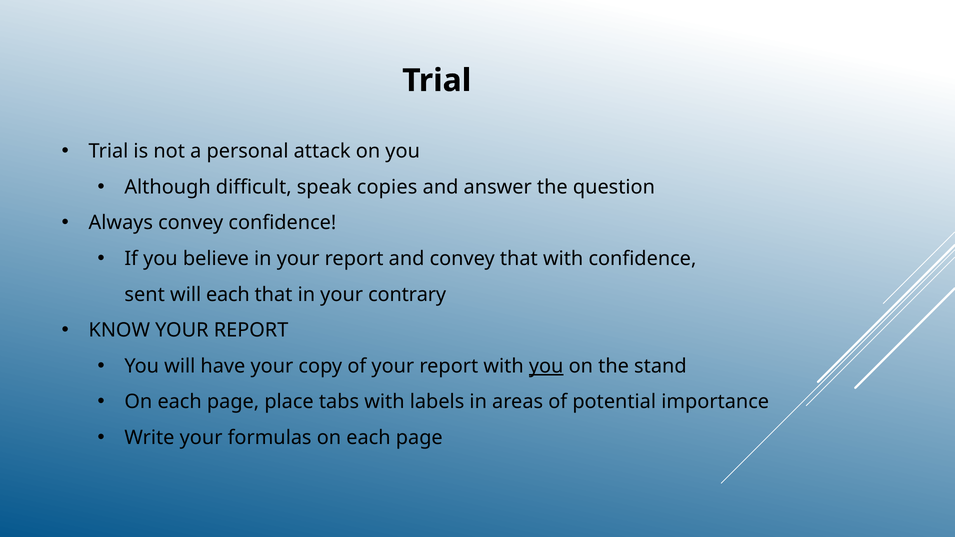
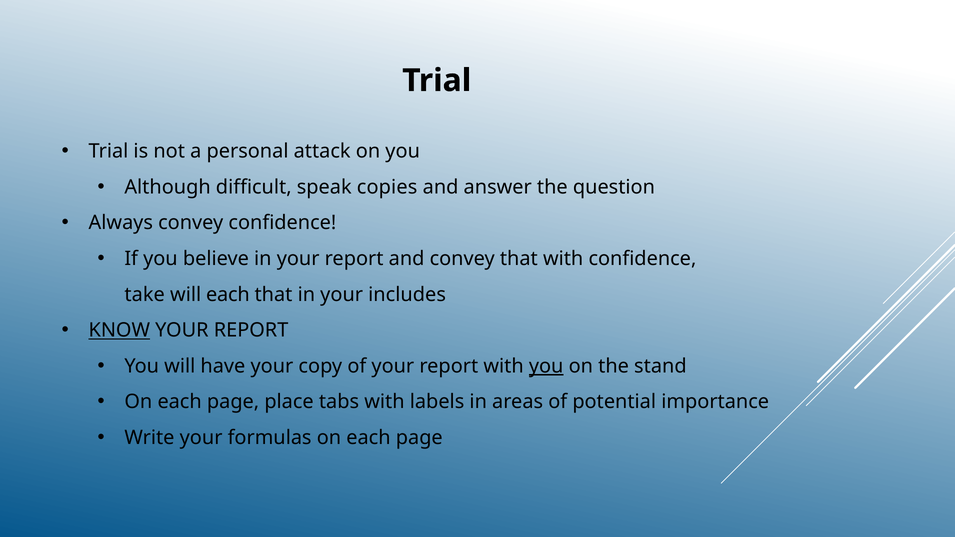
sent: sent -> take (145, 295)
contrary: contrary -> includes (407, 295)
KNOW underline: none -> present (119, 330)
